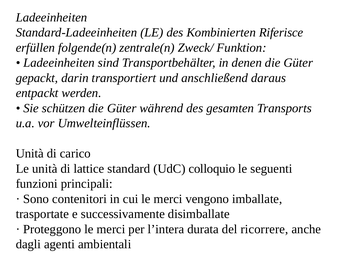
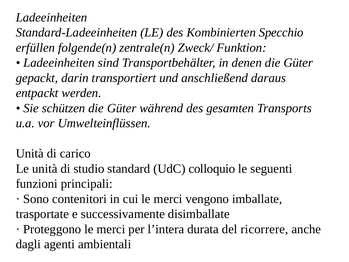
Riferisce: Riferisce -> Specchio (281, 32)
lattice: lattice -> studio (89, 168)
